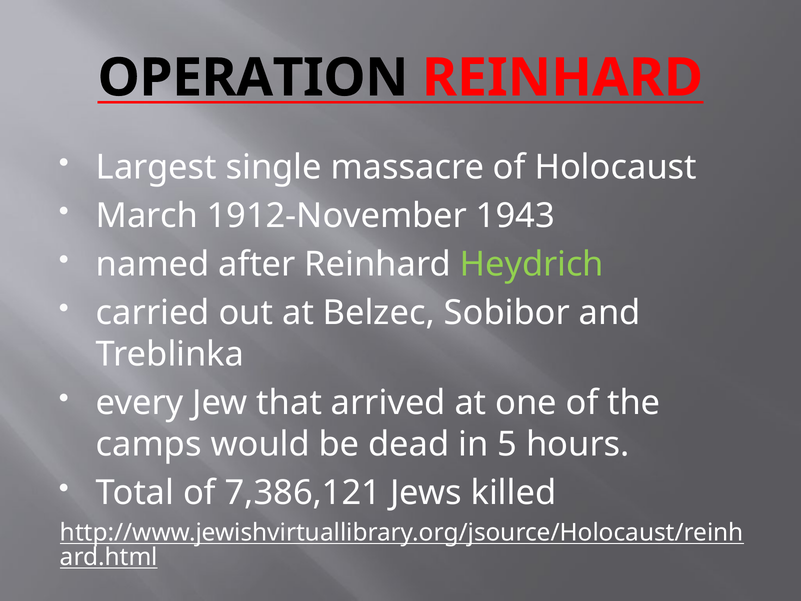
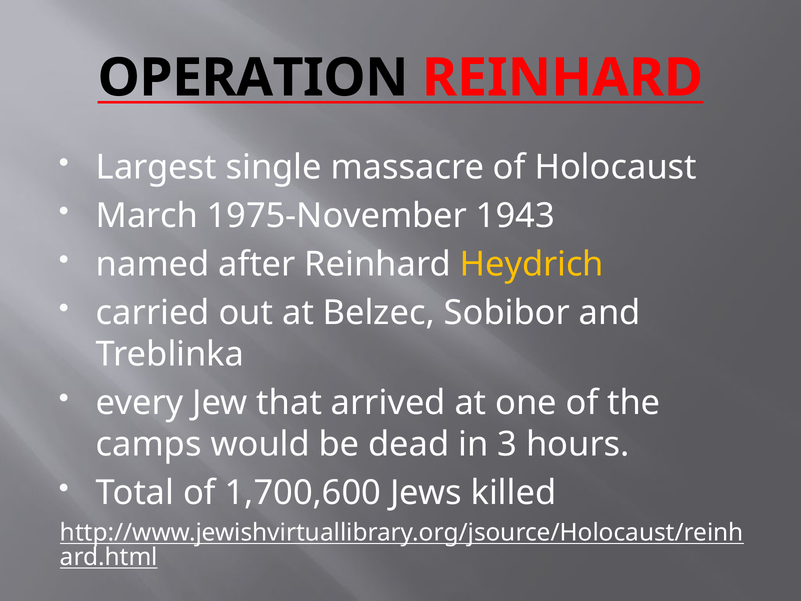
1912-November: 1912-November -> 1975-November (337, 216)
Heydrich colour: light green -> yellow (532, 264)
5: 5 -> 3 (507, 444)
7,386,121: 7,386,121 -> 1,700,600 (303, 493)
